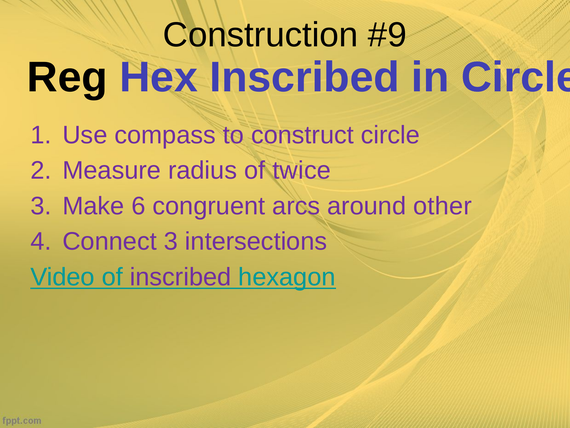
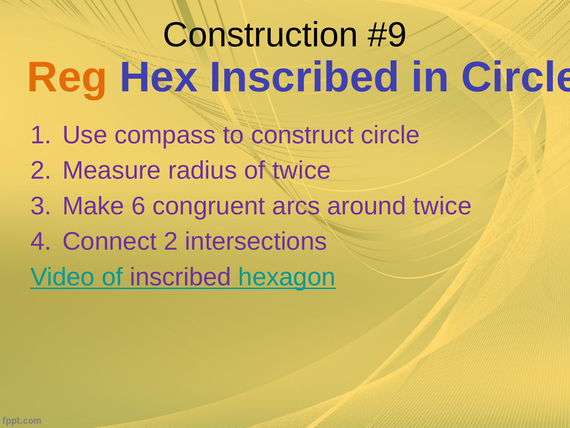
Reg colour: black -> orange (67, 77)
around other: other -> twice (443, 206)
Connect 3: 3 -> 2 (171, 241)
